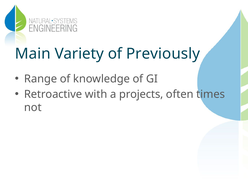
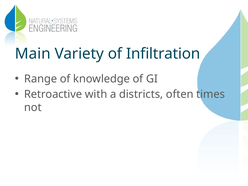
Previously: Previously -> Infiltration (163, 54)
projects: projects -> districts (141, 94)
